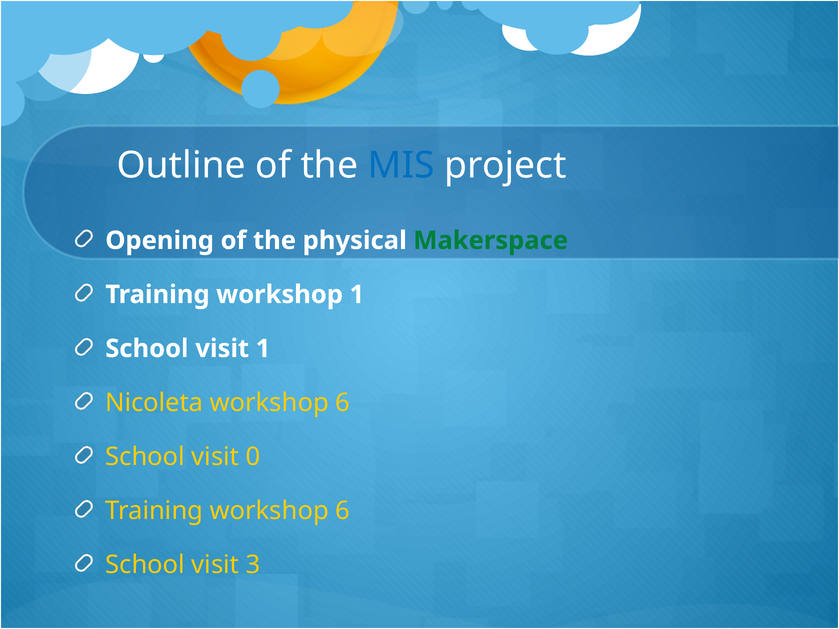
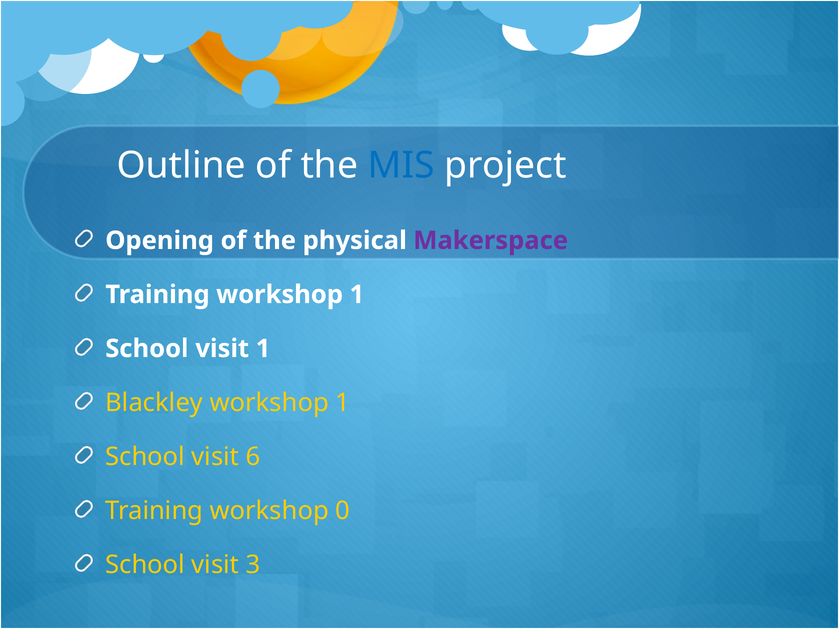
Makerspace colour: green -> purple (491, 241)
Nicoleta: Nicoleta -> Blackley (154, 403)
6: 6 -> 1 (343, 403)
0: 0 -> 6 (253, 457)
Training workshop 6: 6 -> 0 (343, 511)
